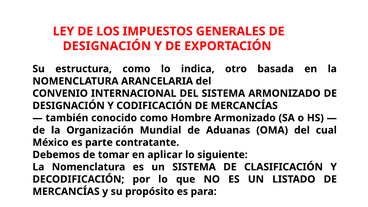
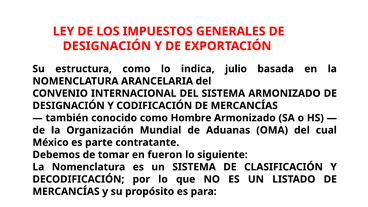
otro: otro -> julio (236, 69)
aplicar: aplicar -> fueron (165, 155)
